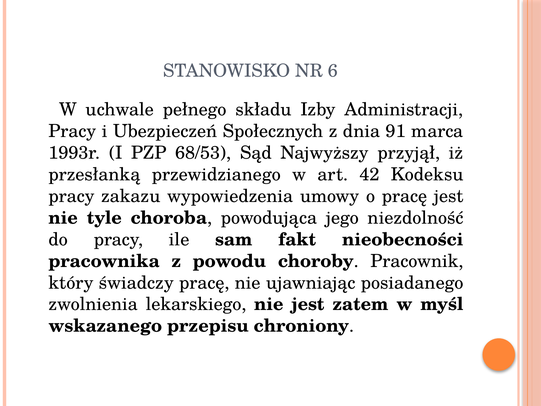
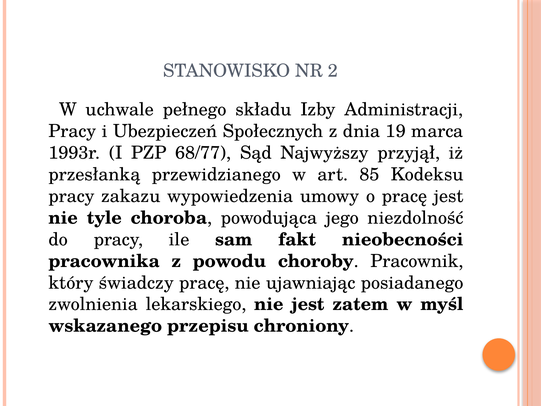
6: 6 -> 2 (333, 71)
91: 91 -> 19 (396, 131)
68/53: 68/53 -> 68/77 (203, 153)
42: 42 -> 85 (369, 174)
